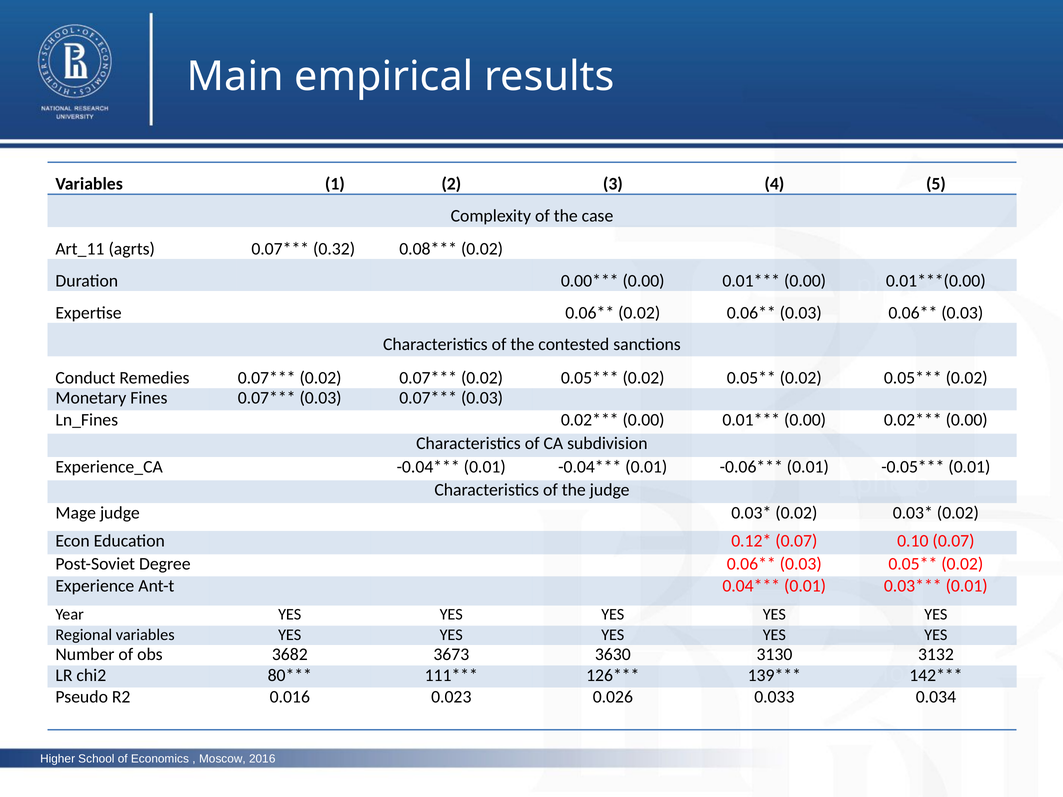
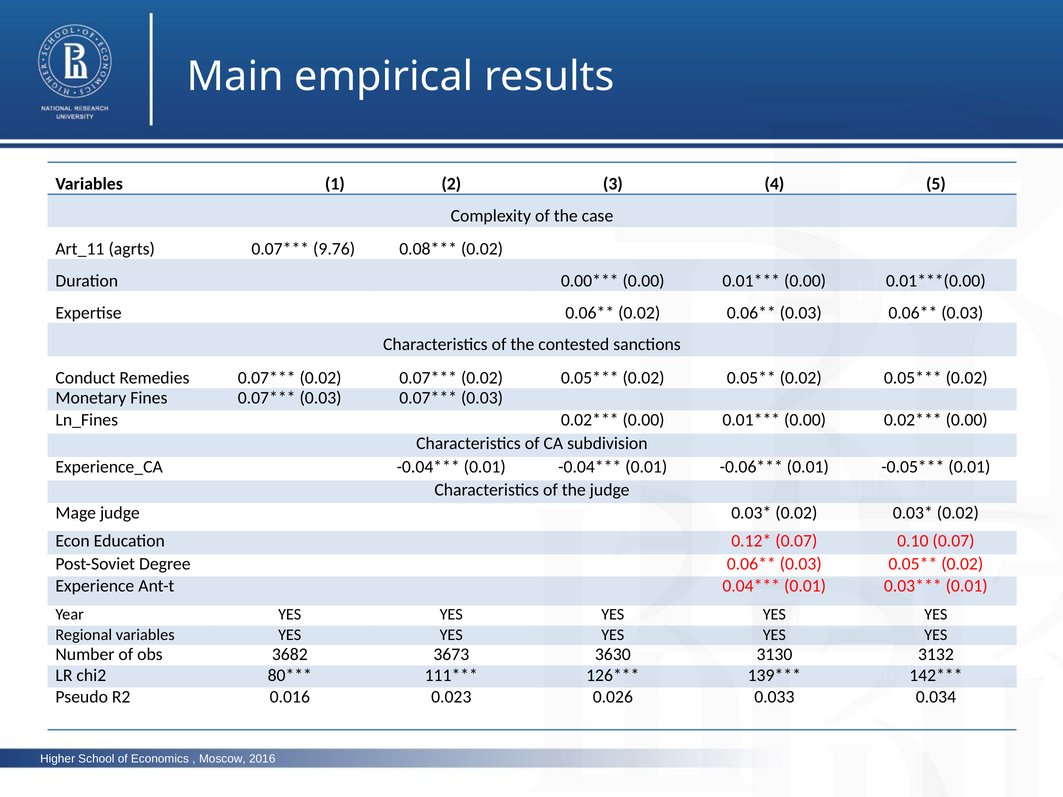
0.32: 0.32 -> 9.76 (334, 249)
